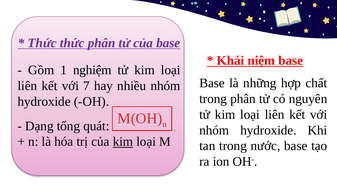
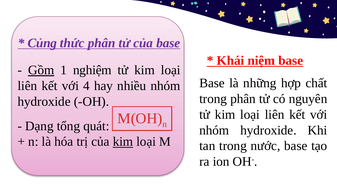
Thức: Thức -> Củng (42, 43)
Gồm underline: none -> present (41, 70)
7: 7 -> 4 (87, 86)
